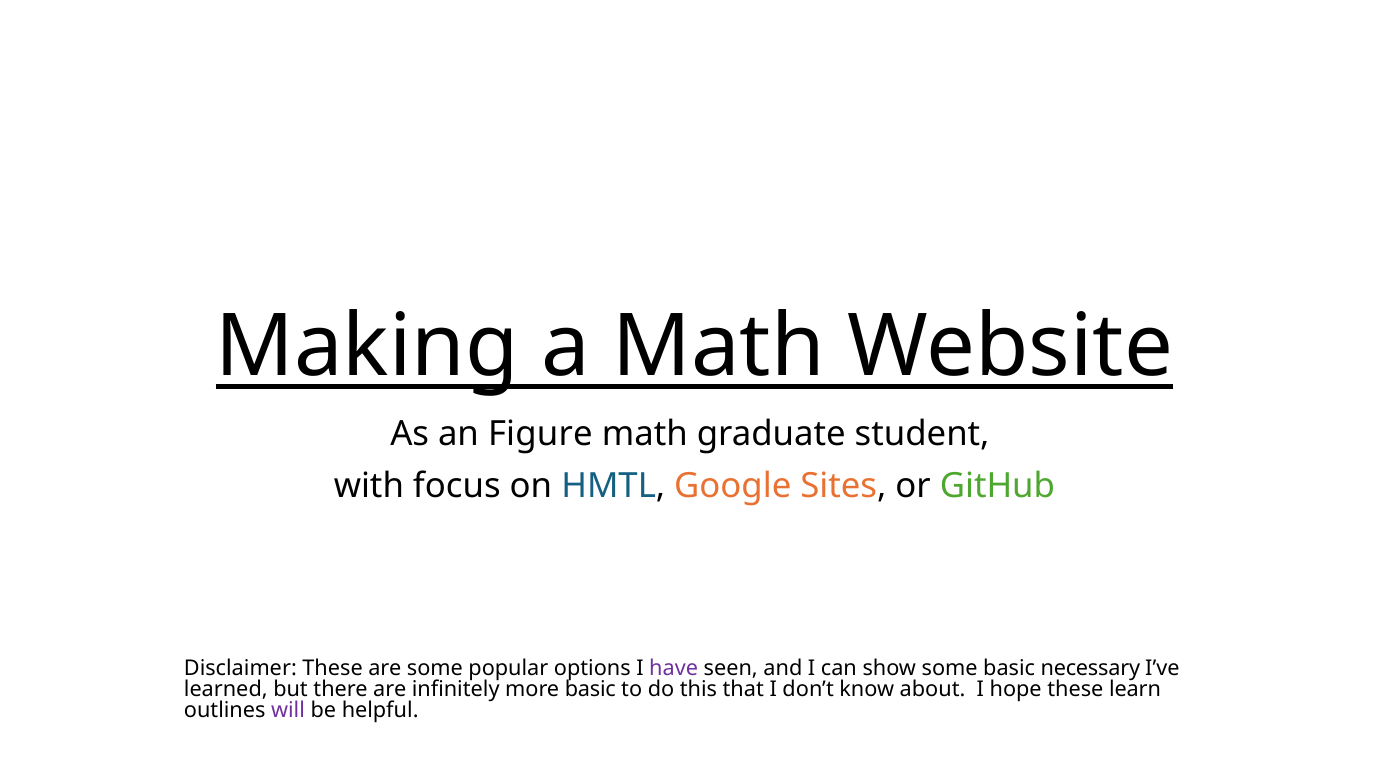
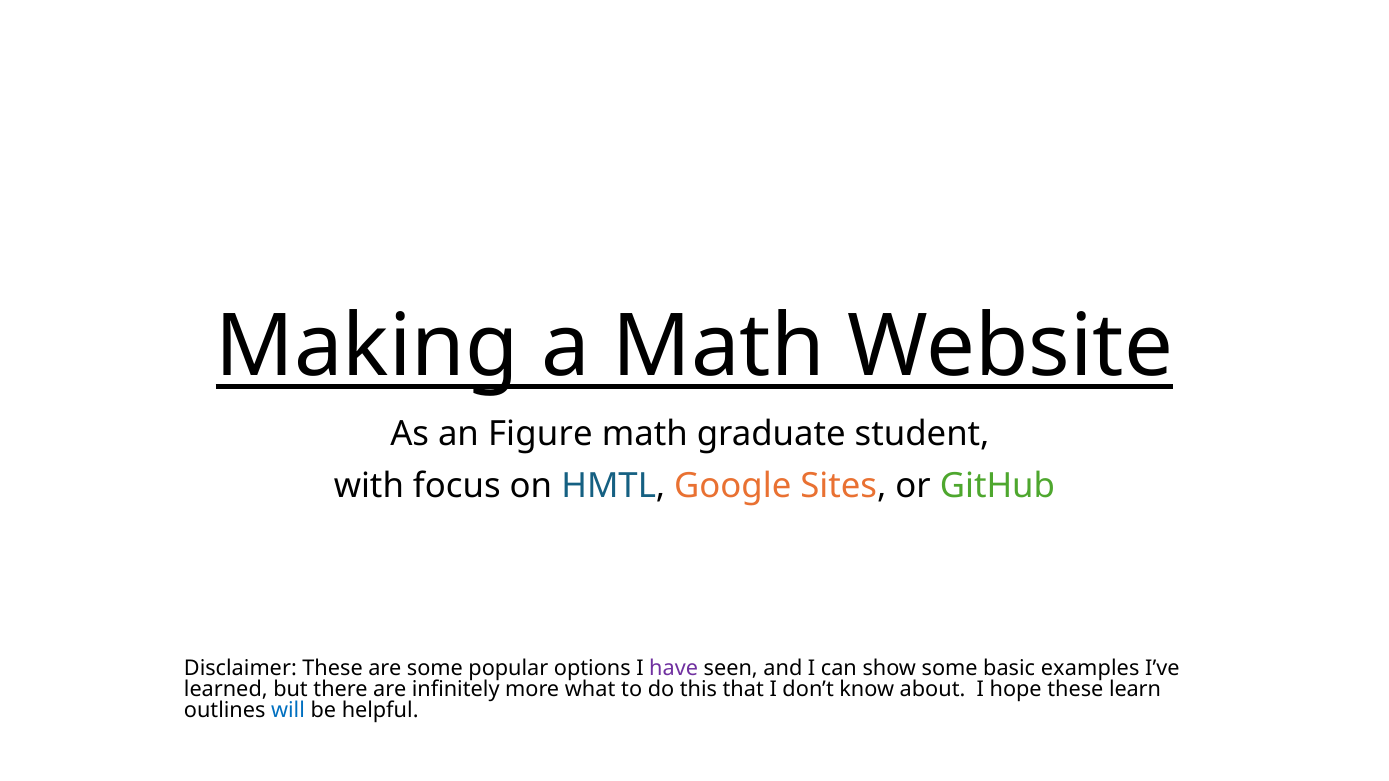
necessary: necessary -> examples (1090, 668)
more basic: basic -> what (590, 689)
will colour: purple -> blue (288, 710)
